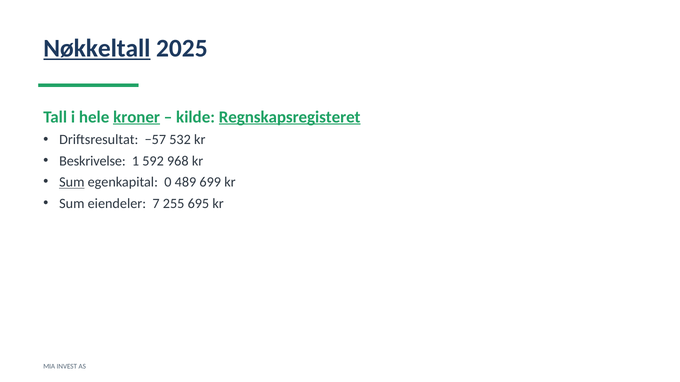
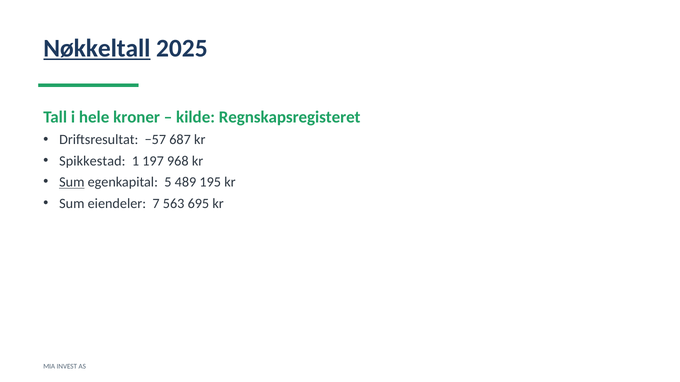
kroner underline: present -> none (137, 117)
Regnskapsregisteret underline: present -> none (290, 117)
532: 532 -> 687 (180, 140)
Beskrivelse: Beskrivelse -> Spikkestad (92, 161)
592: 592 -> 197 (153, 161)
0: 0 -> 5 (168, 182)
699: 699 -> 195 (210, 182)
255: 255 -> 563 (174, 204)
